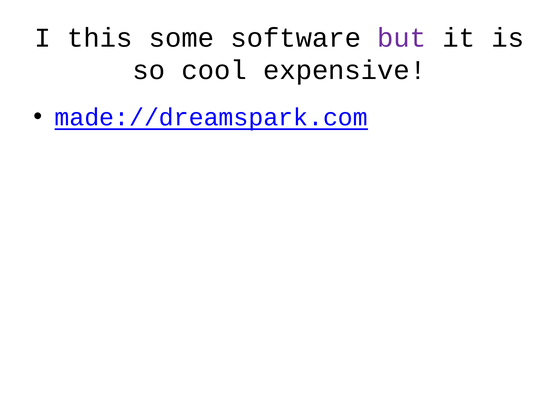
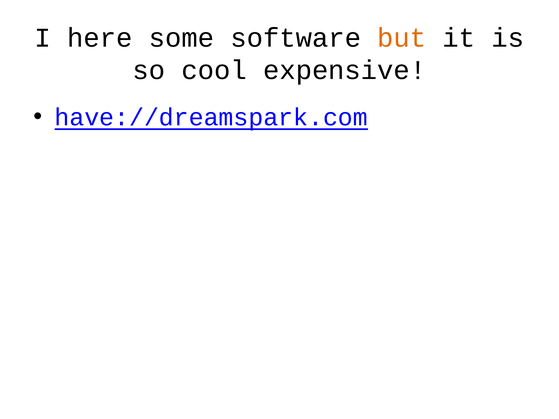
this: this -> here (100, 38)
but colour: purple -> orange (402, 38)
made://dreamspark.com: made://dreamspark.com -> have://dreamspark.com (211, 117)
